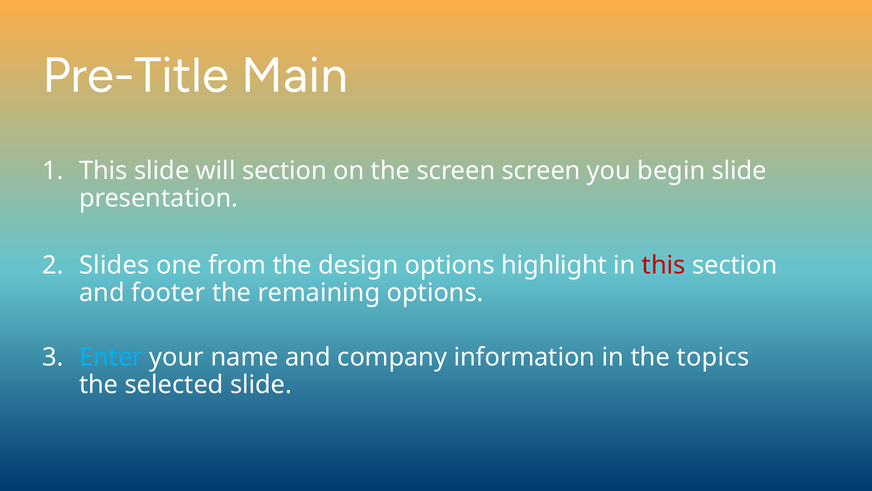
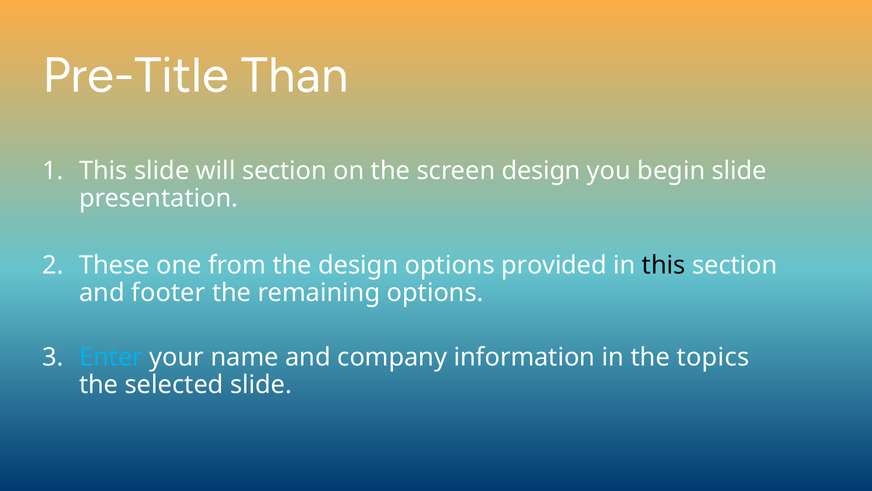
Main: Main -> Than (295, 75)
screen screen: screen -> design (541, 171)
Slides: Slides -> These (114, 265)
highlight: highlight -> provided (554, 265)
this colour: red -> black (664, 265)
